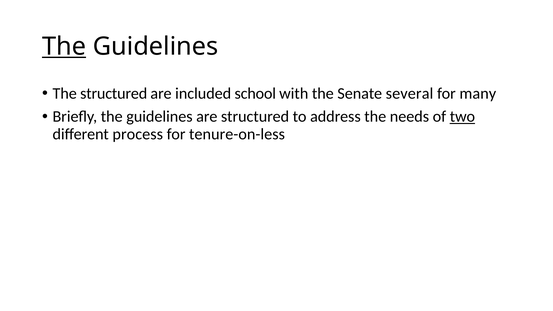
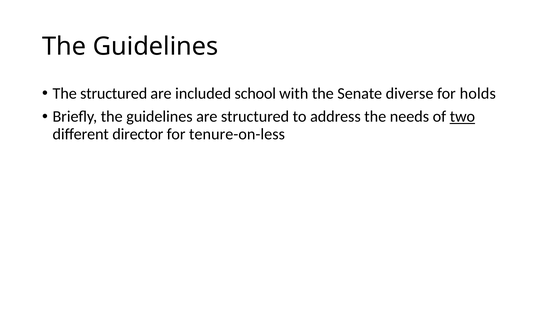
The underline: present -> none (64, 46)
several: several -> diverse (410, 93)
many: many -> holds (478, 93)
process: process -> director (138, 134)
